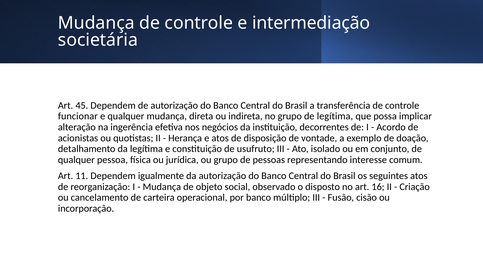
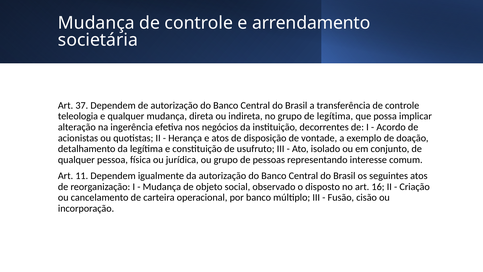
intermediação: intermediação -> arrendamento (311, 23)
45: 45 -> 37 (82, 105)
funcionar: funcionar -> teleologia (78, 116)
